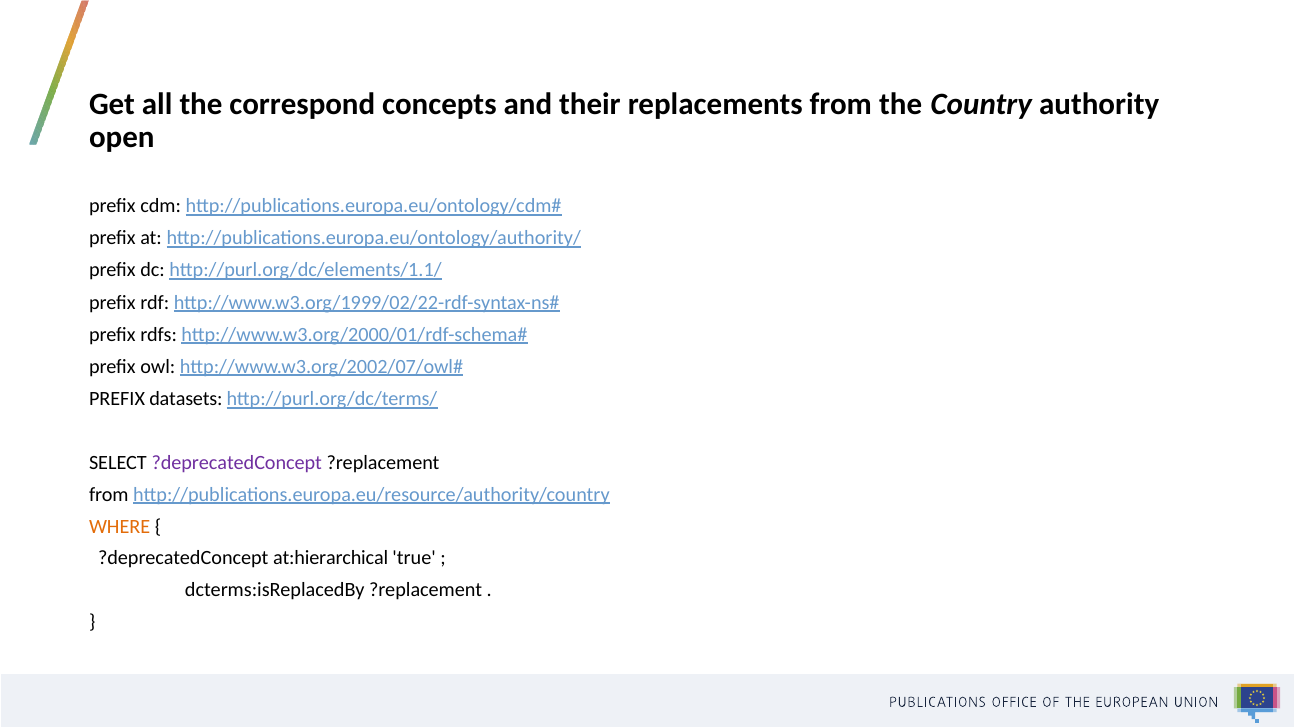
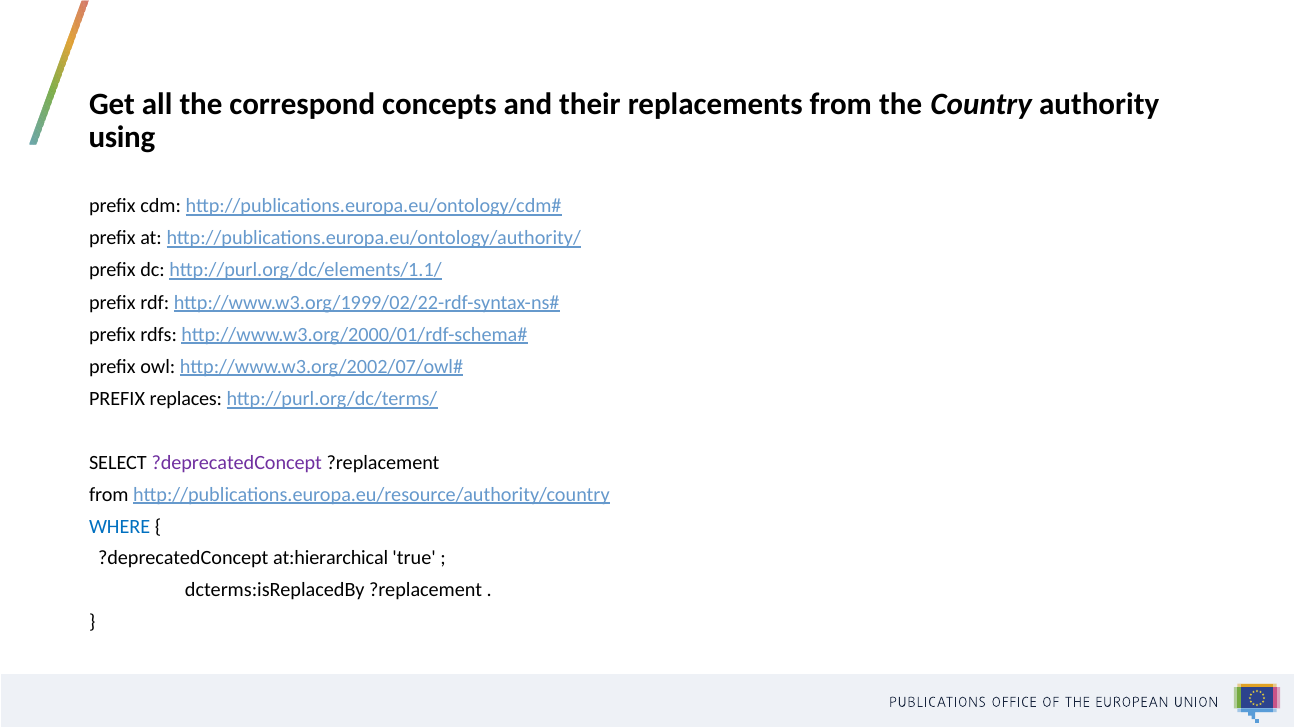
open: open -> using (122, 137)
datasets: datasets -> replaces (186, 399)
WHERE colour: orange -> blue (120, 527)
